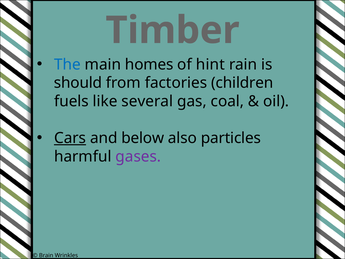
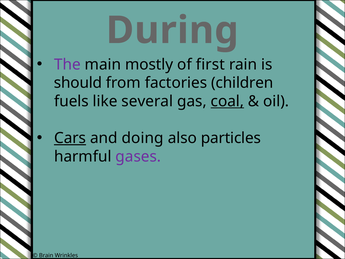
Timber: Timber -> During (172, 30)
The colour: blue -> purple (67, 64)
homes: homes -> mostly (149, 64)
hint: hint -> first (210, 64)
coal underline: none -> present (227, 101)
below: below -> doing (143, 138)
